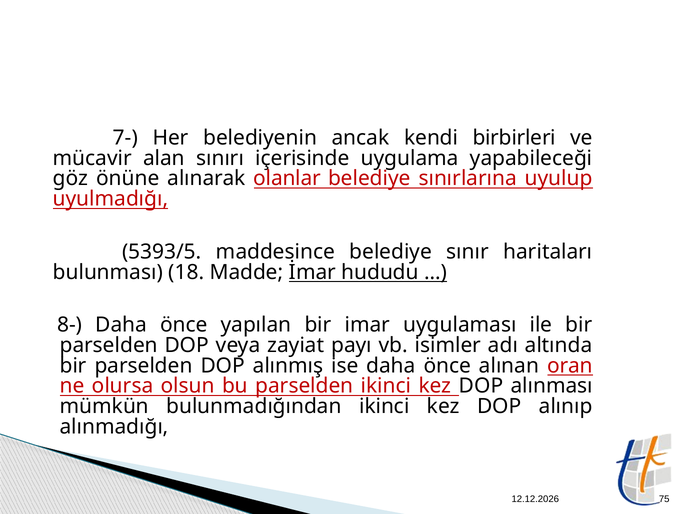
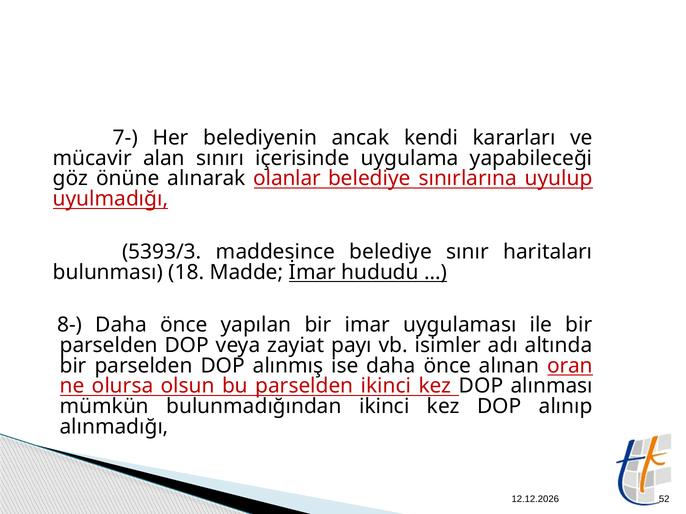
birbirleri: birbirleri -> kararları (514, 138)
5393/5: 5393/5 -> 5393/3 (162, 252)
75: 75 -> 52 (664, 500)
